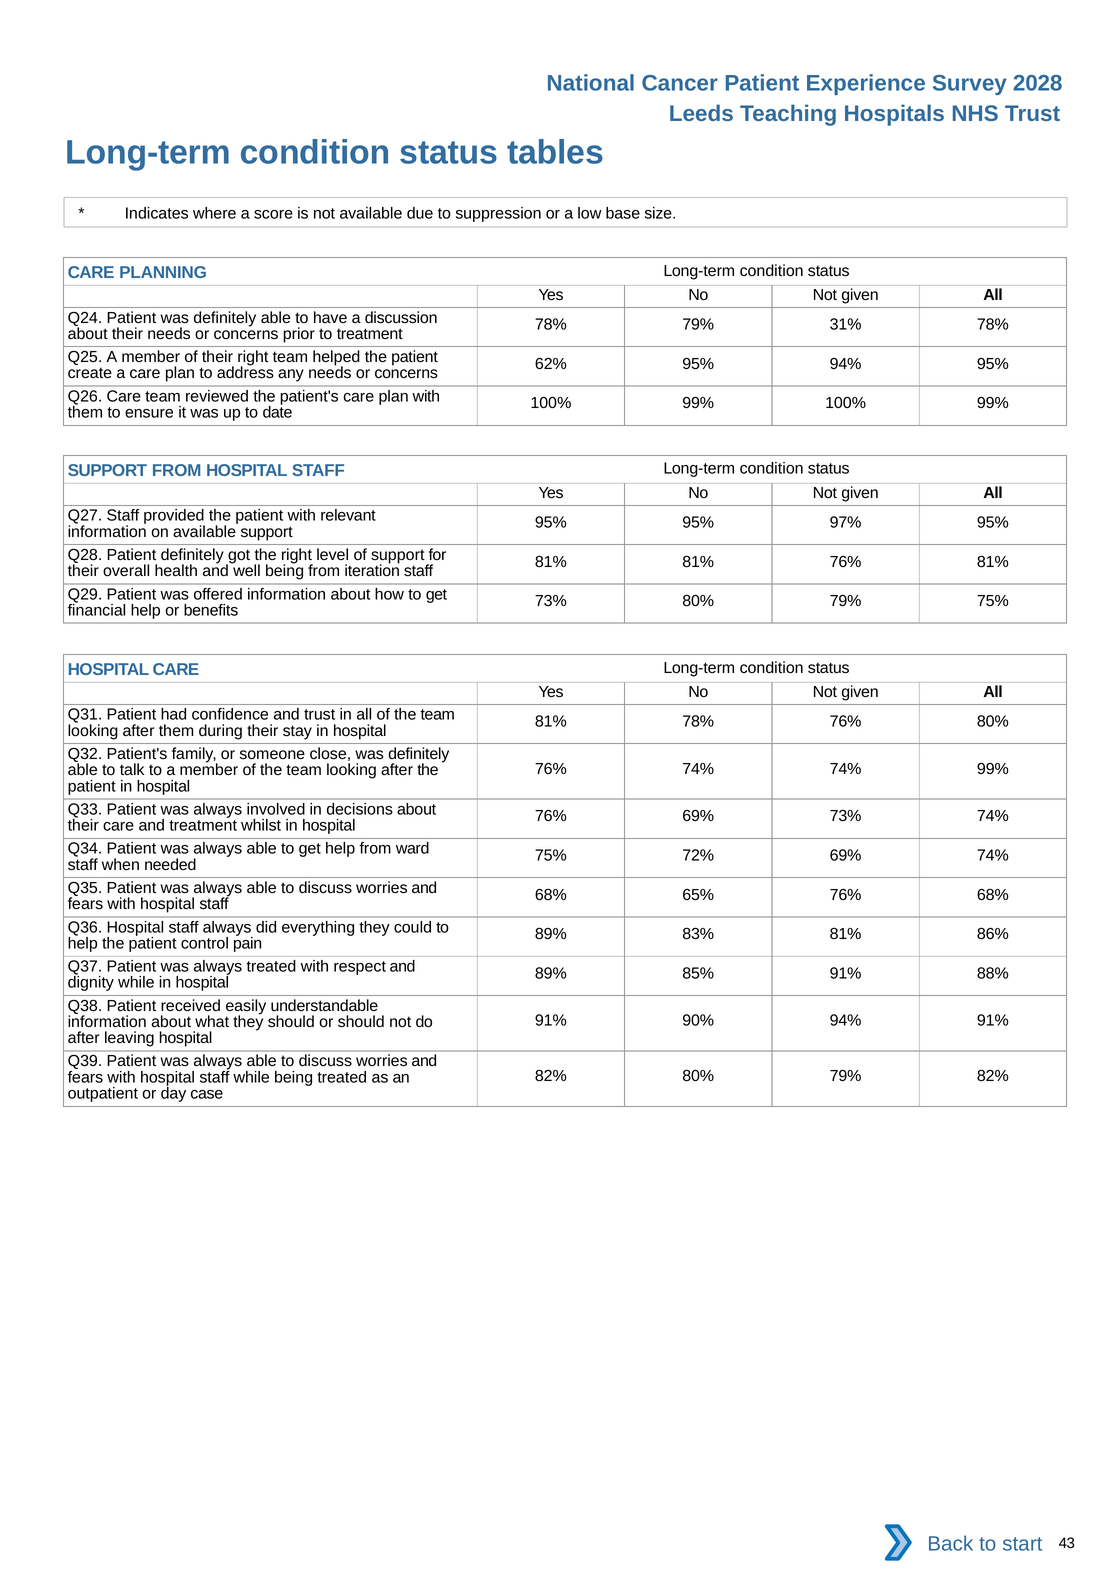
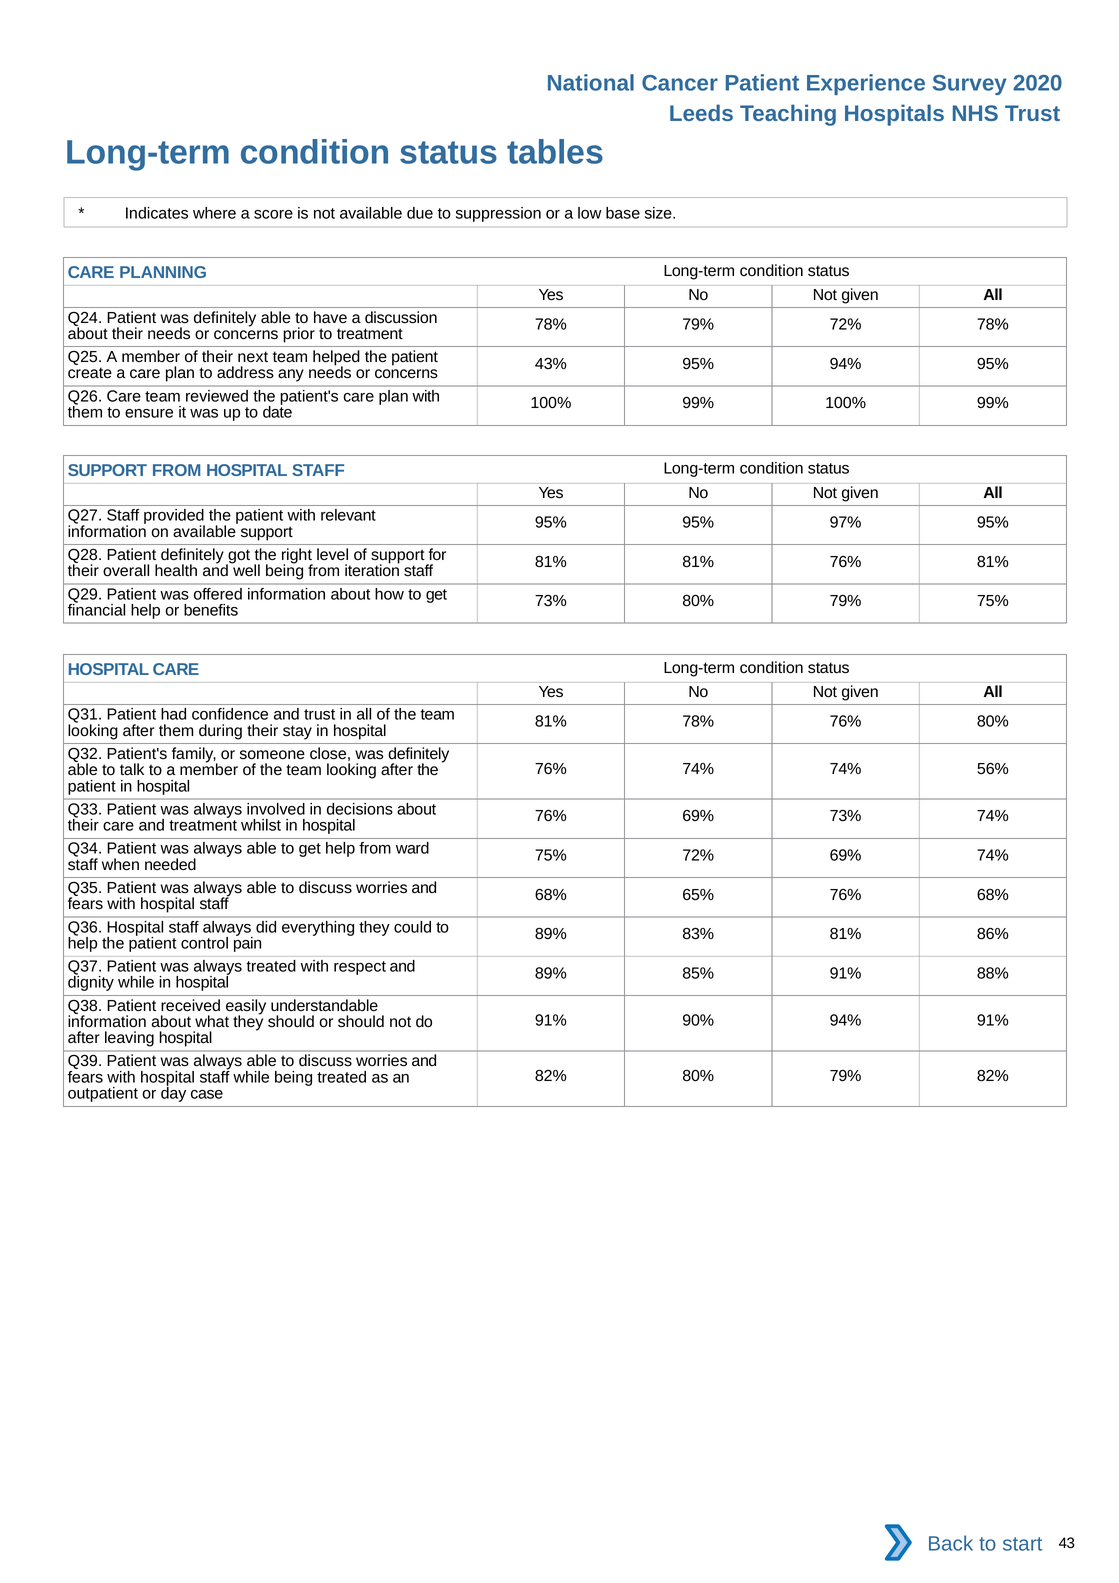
2028: 2028 -> 2020 (1038, 83)
79% 31%: 31% -> 72% (846, 325)
their right: right -> next (253, 357)
62%: 62% -> 43% (551, 364)
74% 99%: 99% -> 56% (993, 769)
